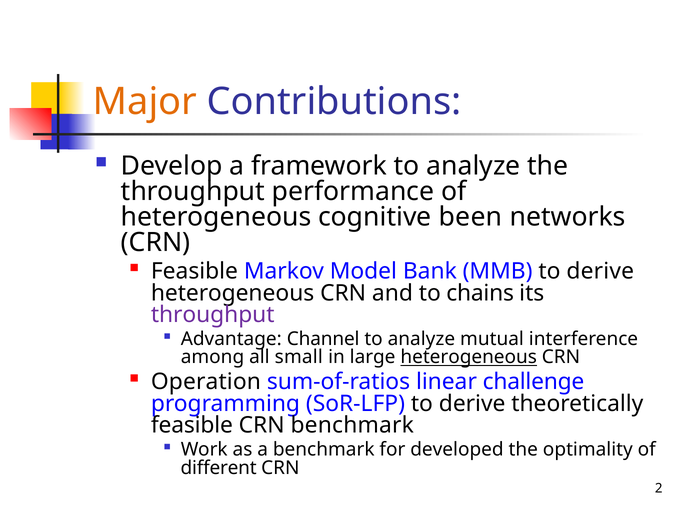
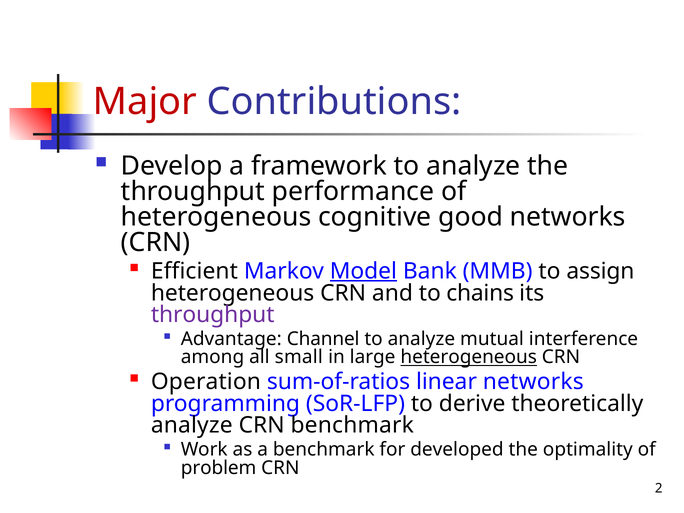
Major colour: orange -> red (145, 102)
been: been -> good (471, 217)
Feasible: Feasible -> Efficient (194, 271)
Model underline: none -> present (363, 271)
MMB to derive: derive -> assign (600, 271)
linear challenge: challenge -> networks (533, 382)
feasible: feasible -> analyze (192, 425)
different: different -> problem (219, 468)
